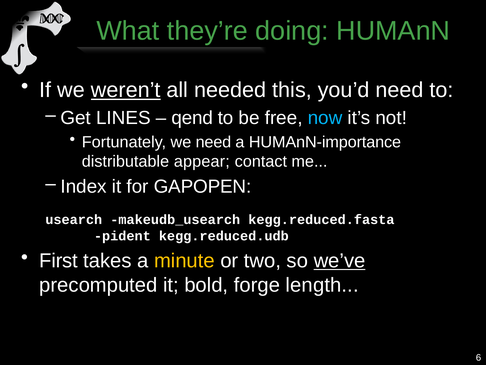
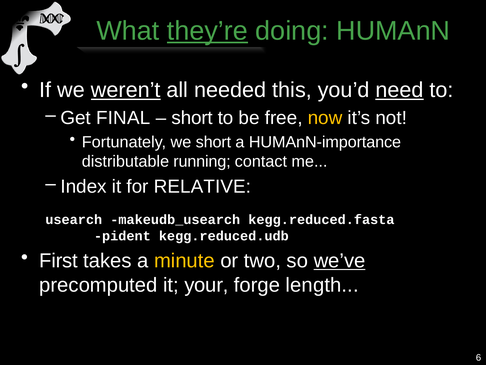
they’re underline: none -> present (207, 31)
need underline: none -> present (400, 90)
LINES: LINES -> FINAL (123, 118)
qend: qend -> short (192, 118)
now colour: light blue -> yellow (325, 118)
we need: need -> short (213, 142)
appear: appear -> running (202, 161)
GAPOPEN: GAPOPEN -> RELATIVE (202, 186)
bold: bold -> your (206, 285)
